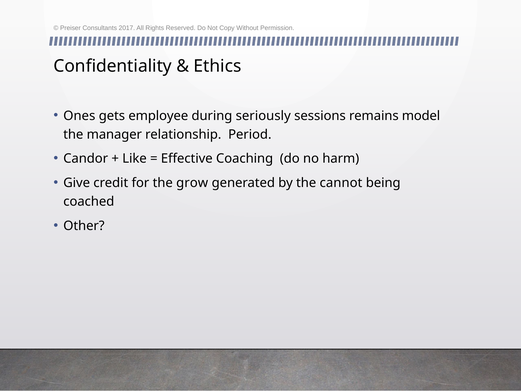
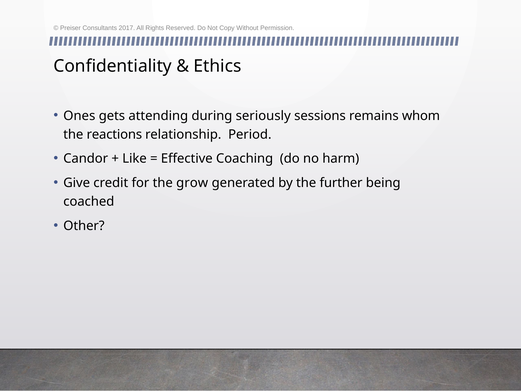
employee: employee -> attending (158, 116)
model: model -> whom (421, 116)
manager: manager -> reactions (114, 134)
cannot: cannot -> further (341, 183)
